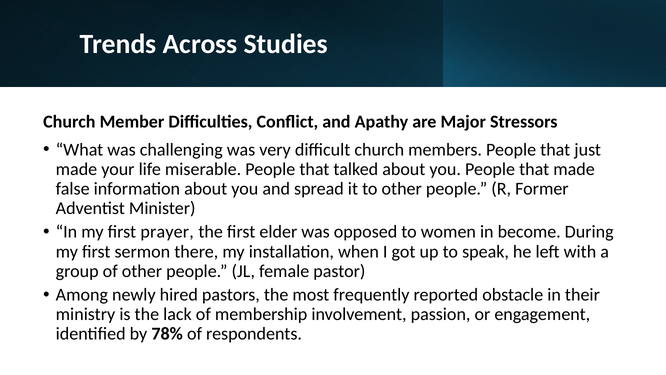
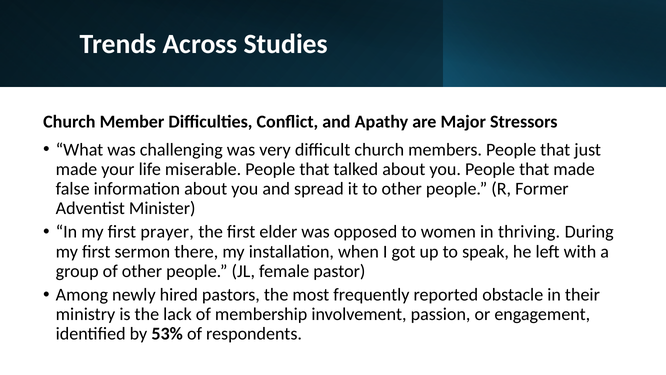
become: become -> thriving (529, 232)
78%: 78% -> 53% (167, 334)
